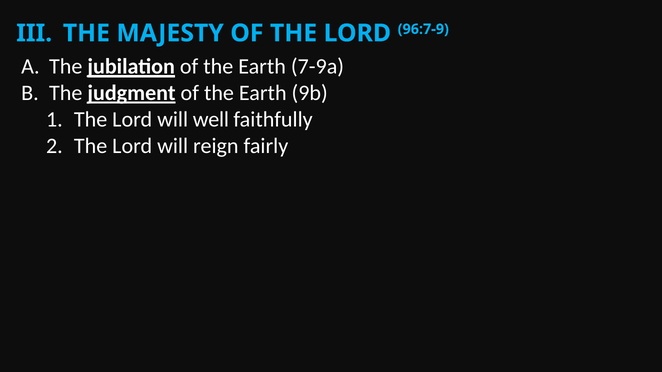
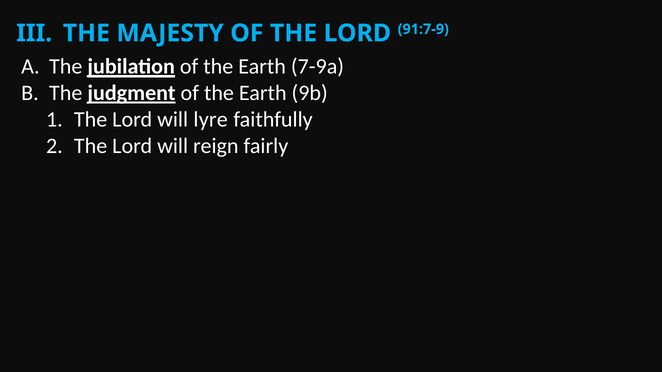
96:7-9: 96:7-9 -> 91:7-9 (423, 29)
well: well -> lyre (211, 120)
